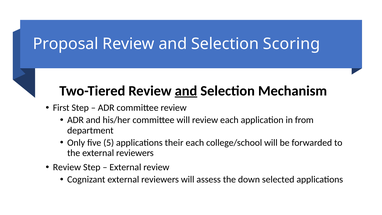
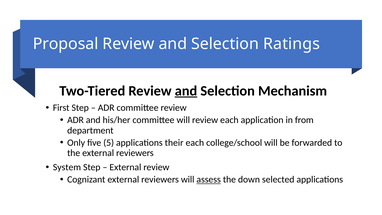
Scoring: Scoring -> Ratings (292, 44)
Review: Review -> System (67, 167)
assess underline: none -> present (209, 179)
